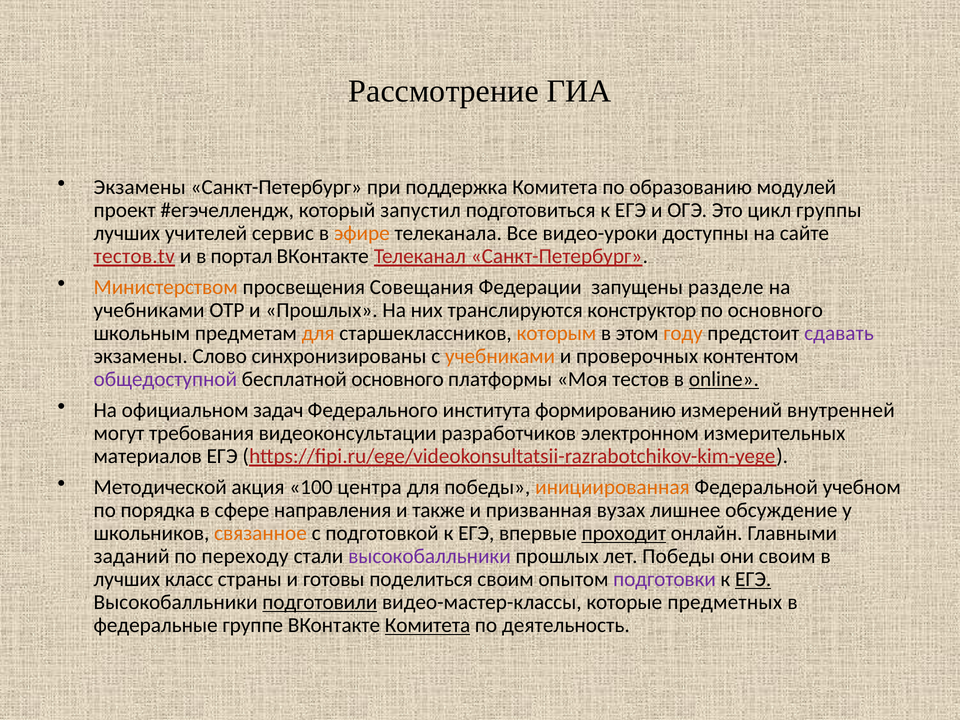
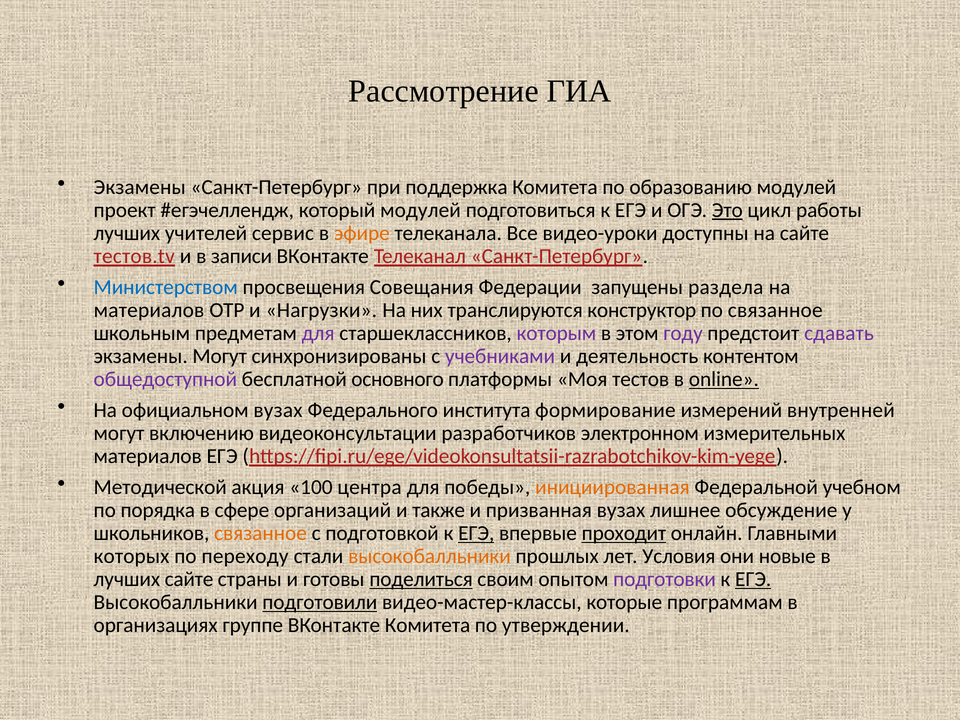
который запустил: запустил -> модулей (420, 210)
Это underline: none -> present (727, 210)
группы: группы -> работы (829, 210)
портал: портал -> записи (242, 256)
Министерством colour: orange -> blue (166, 287)
разделе: разделе -> раздела (726, 287)
учебниками: учебниками -> материалов (149, 310)
и Прошлых: Прошлых -> Нагрузки (321, 310)
по основного: основного -> связанное (775, 310)
для colour: orange -> purple (318, 333)
которым colour: orange -> purple (556, 333)
году colour: orange -> purple (683, 333)
экзамены Слово: Слово -> Могут (220, 356)
учебниками colour: orange -> purple (500, 356)
проверочных: проверочных -> деятельность (637, 356)
официальном задач: задач -> вузах (278, 410)
формированию: формированию -> формирование (606, 410)
требования: требования -> включению (202, 433)
направления: направления -> организаций (333, 510)
ЕГЭ underline: none -> present (476, 533)
заданий: заданий -> которых (132, 556)
высокобалльники colour: purple -> orange (429, 556)
лет Победы: Победы -> Условия (679, 556)
они своим: своим -> новые (787, 556)
лучших класс: класс -> сайте (189, 579)
поделиться underline: none -> present (421, 579)
предметных: предметных -> программам (725, 602)
федеральные: федеральные -> организациях (156, 625)
Комитета underline: present -> none (428, 625)
деятельность: деятельность -> утверждении (566, 625)
